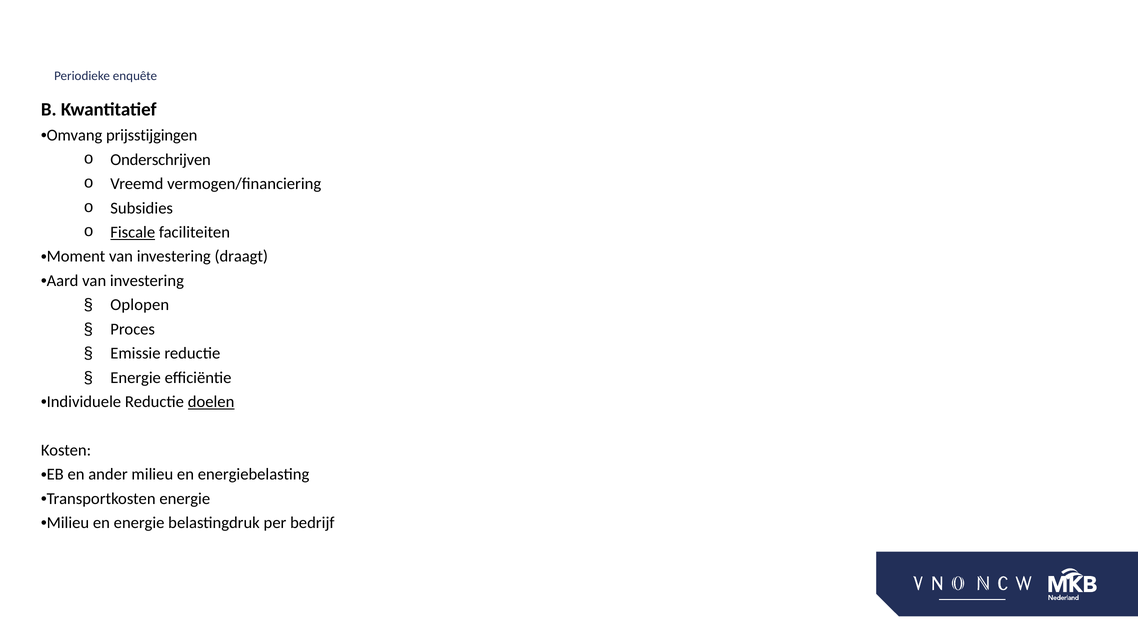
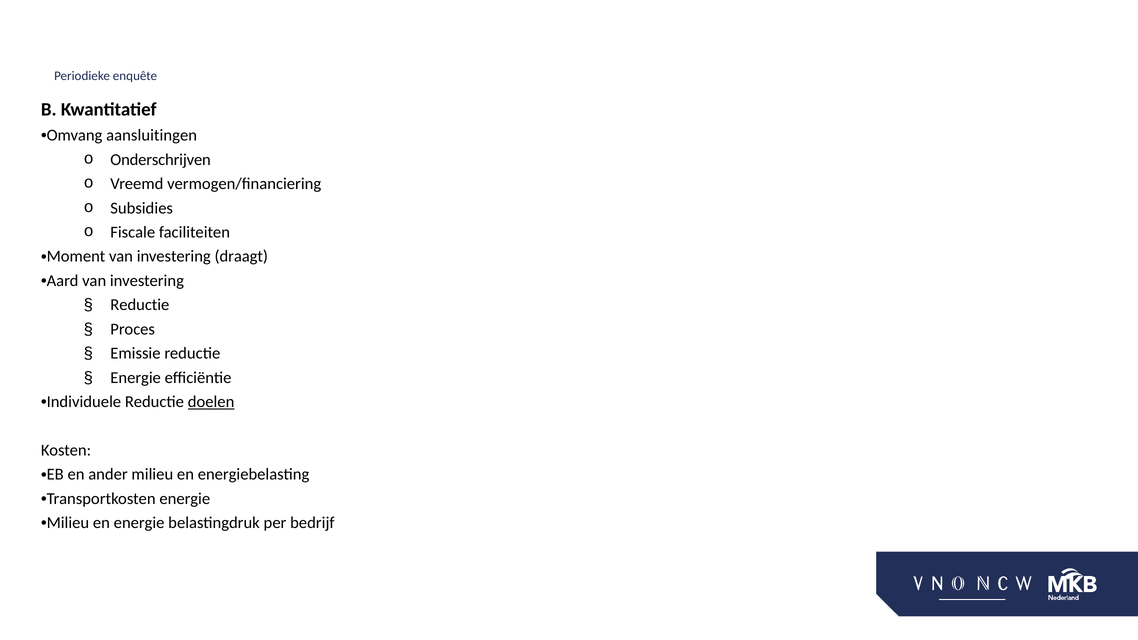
prijsstijgingen: prijsstijgingen -> aansluitingen (152, 135)
Fiscale underline: present -> none (133, 232)
Oplopen: Oplopen -> Reductie (140, 305)
